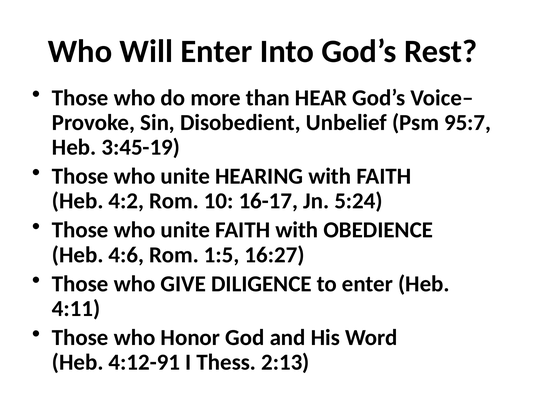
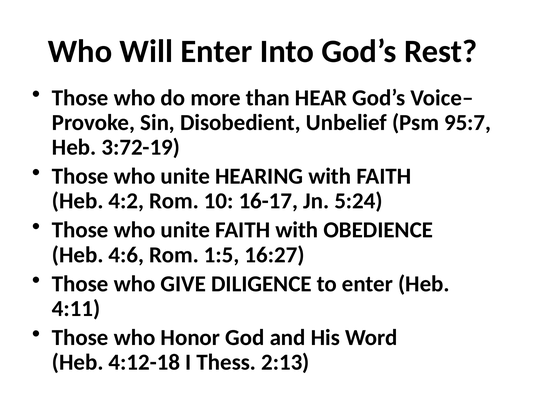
3:45-19: 3:45-19 -> 3:72-19 (141, 148)
4:12-91: 4:12-91 -> 4:12-18 (144, 363)
